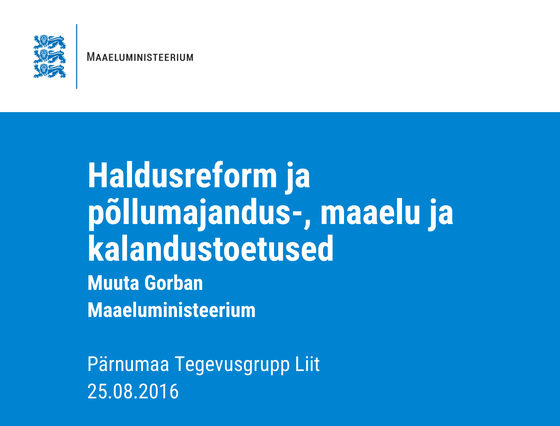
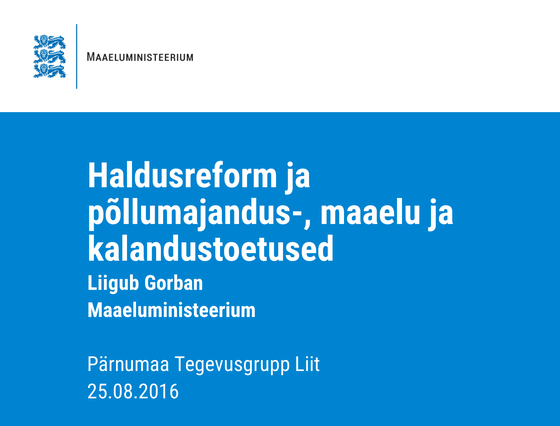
Muuta: Muuta -> Liigub (113, 283)
